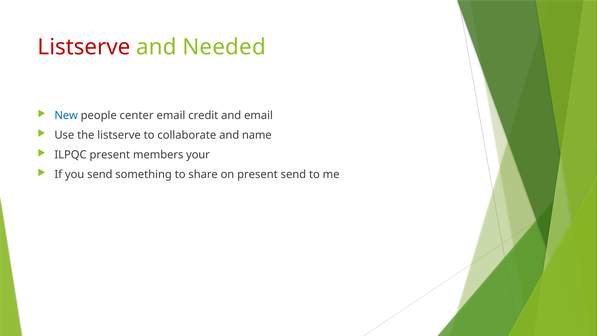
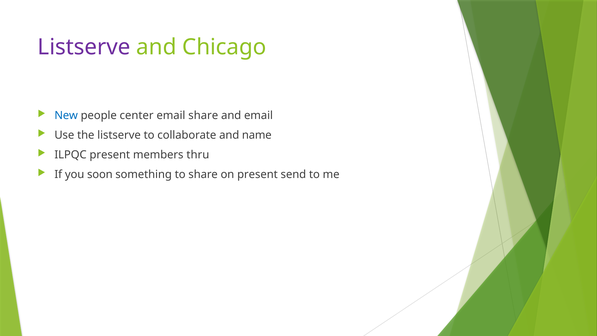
Listserve colour: red -> purple (84, 47)
Needed: Needed -> Chicago (224, 47)
email credit: credit -> share (203, 116)
your: your -> thru (198, 155)
you send: send -> soon (100, 175)
